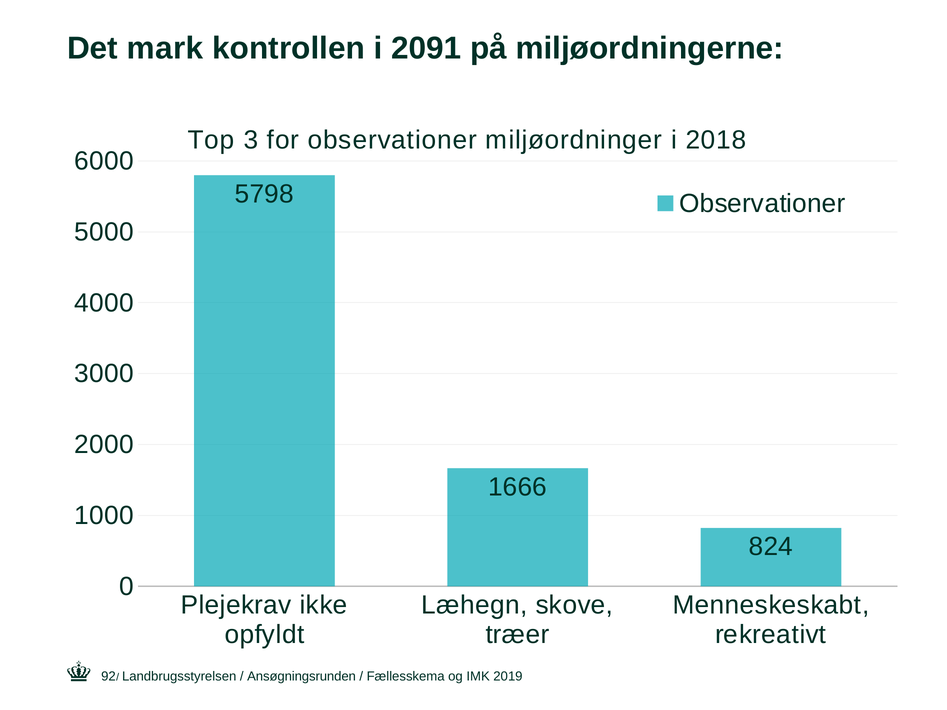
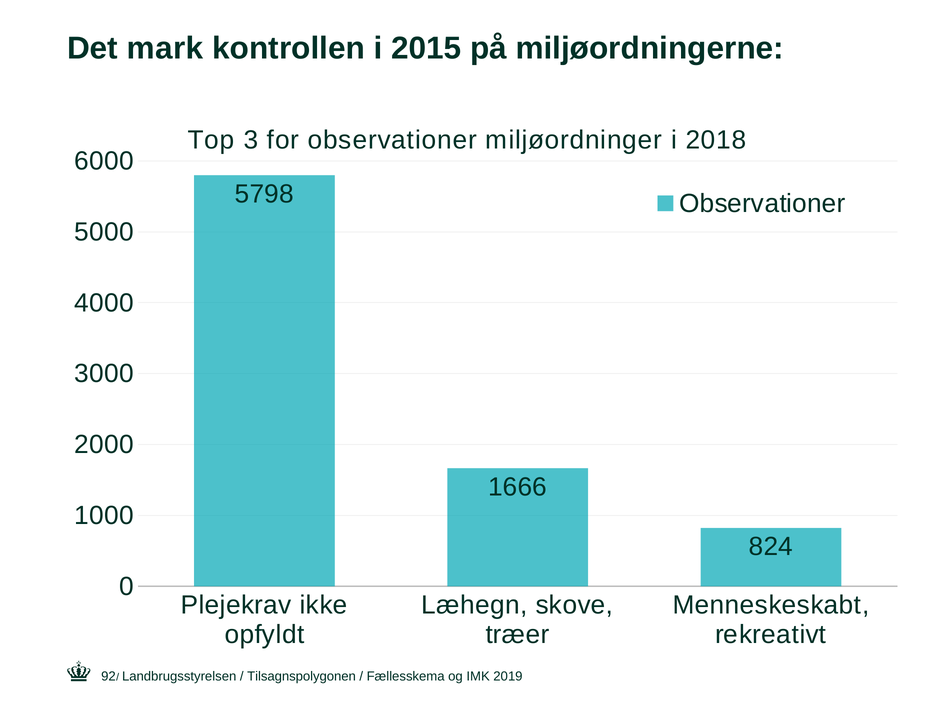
2091: 2091 -> 2015 (426, 48)
Ansøgningsrunden: Ansøgningsrunden -> Tilsagnspolygonen (302, 677)
